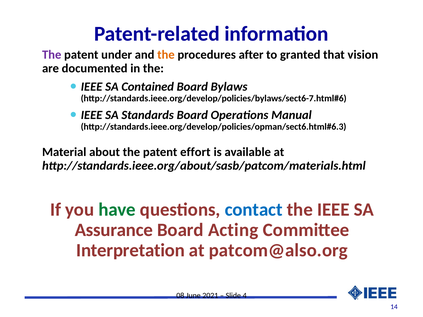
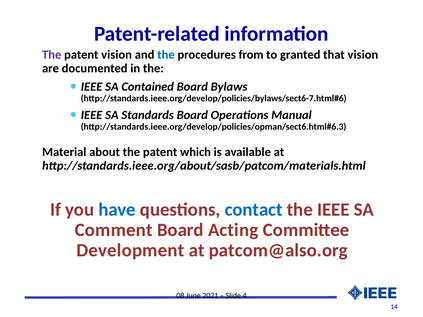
patent under: under -> vision (117, 55)
the colour: orange -> blue (166, 55)
after: after -> from (251, 55)
effort: effort -> which (195, 152)
have colour: green -> blue (117, 210)
Assurance: Assurance -> Comment (114, 230)
Interpretation: Interpretation -> Development (130, 250)
